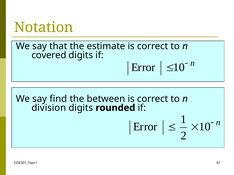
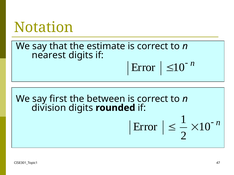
covered: covered -> nearest (49, 55)
find: find -> first (58, 99)
